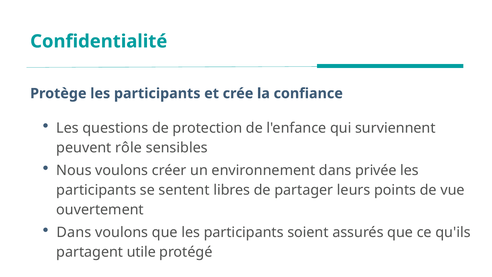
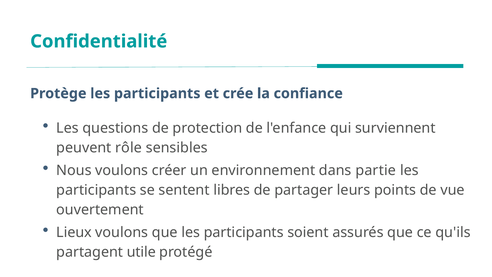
privée: privée -> partie (376, 170)
Dans: Dans -> Lieux (74, 232)
